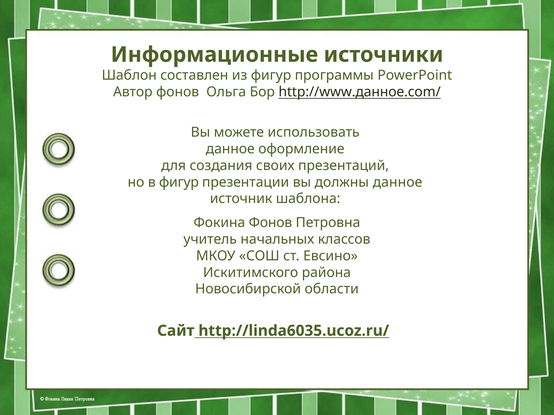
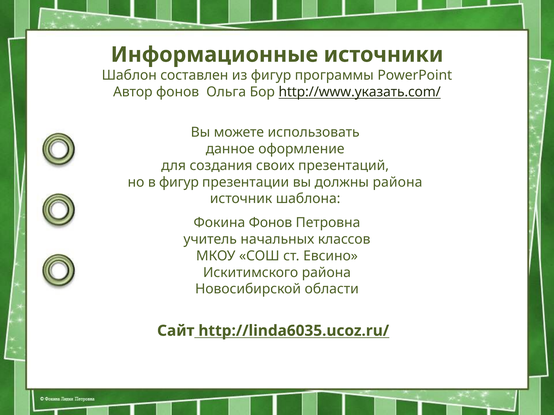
http://www.данное.com/: http://www.данное.com/ -> http://www.указать.com/ (360, 92)
должны данное: данное -> района (398, 182)
